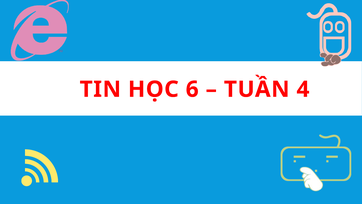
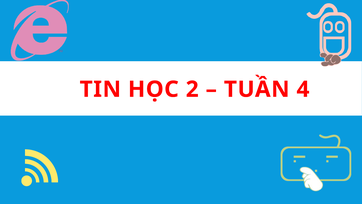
6: 6 -> 2 (192, 89)
